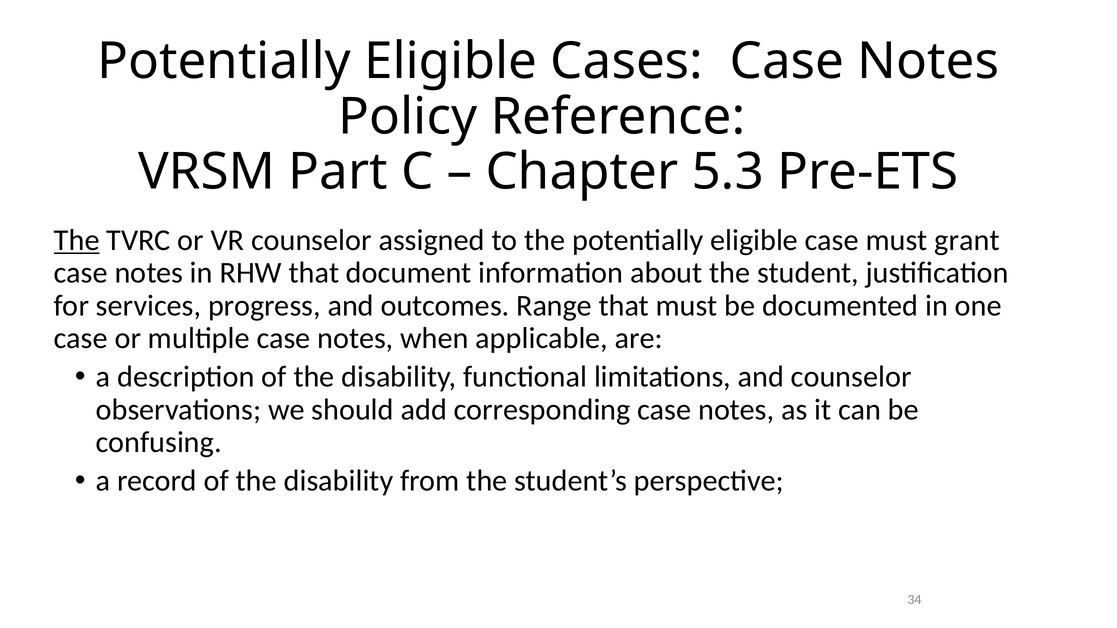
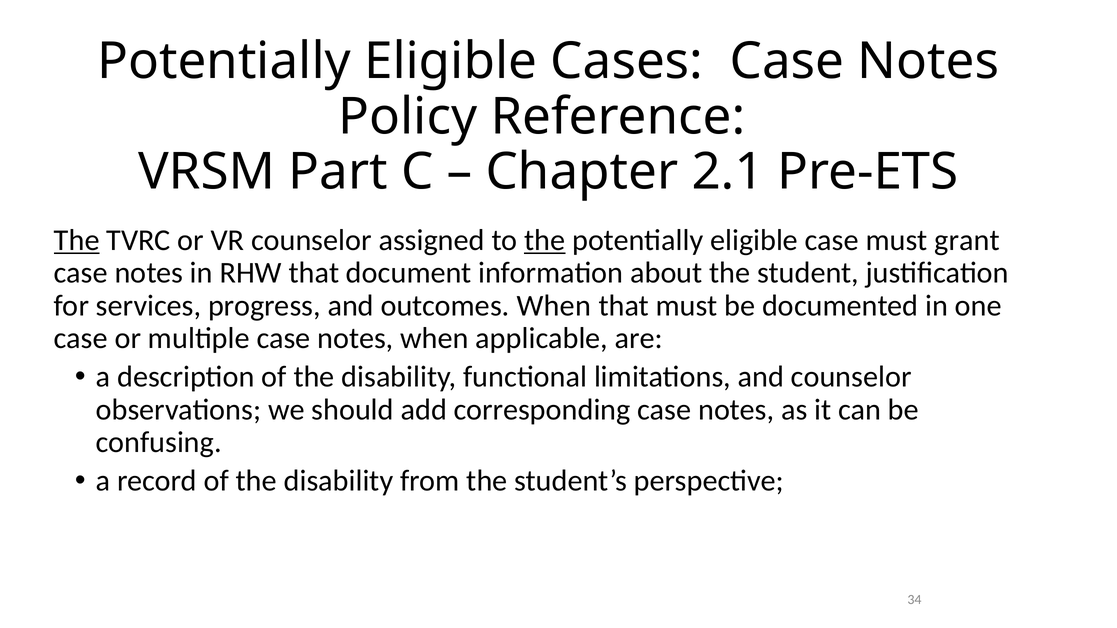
5.3: 5.3 -> 2.1 (728, 172)
the underline: none -> present (545, 240)
outcomes Range: Range -> When (554, 306)
